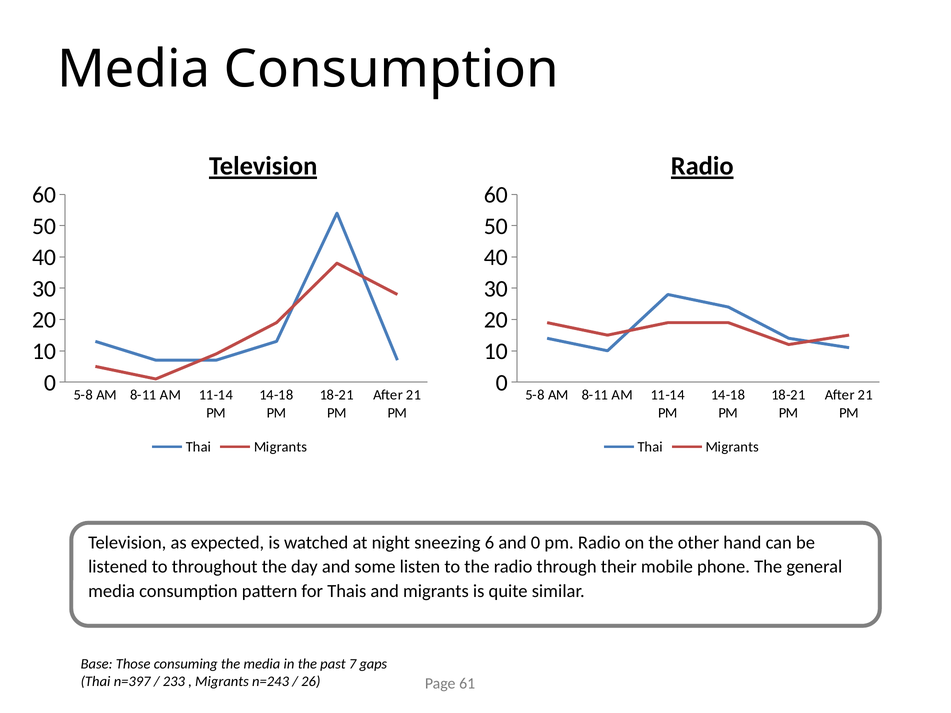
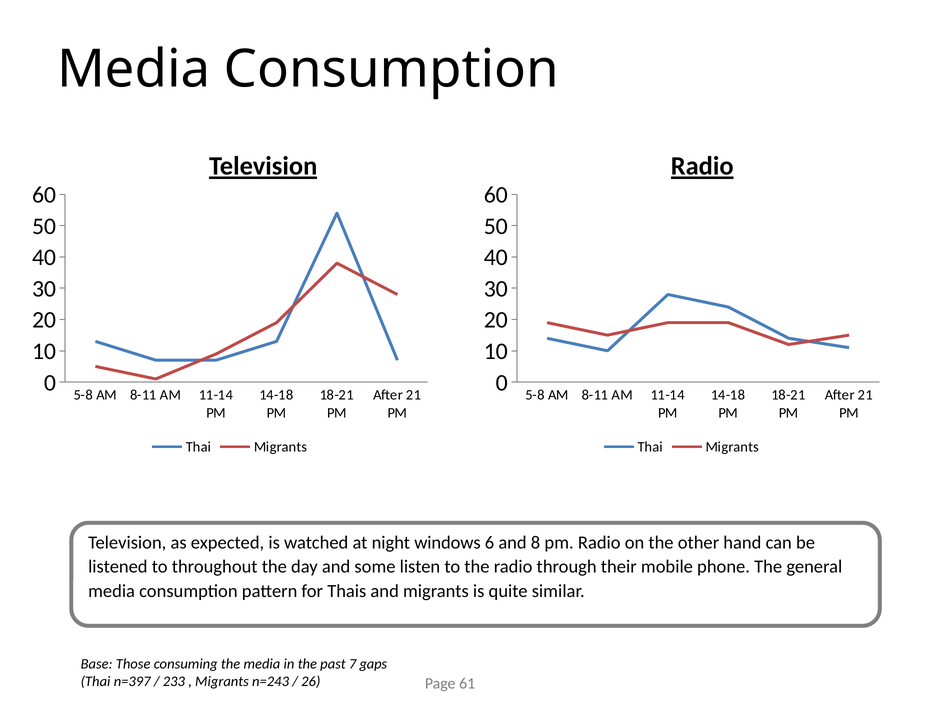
sneezing: sneezing -> windows (447, 543)
and 0: 0 -> 8 (536, 543)
